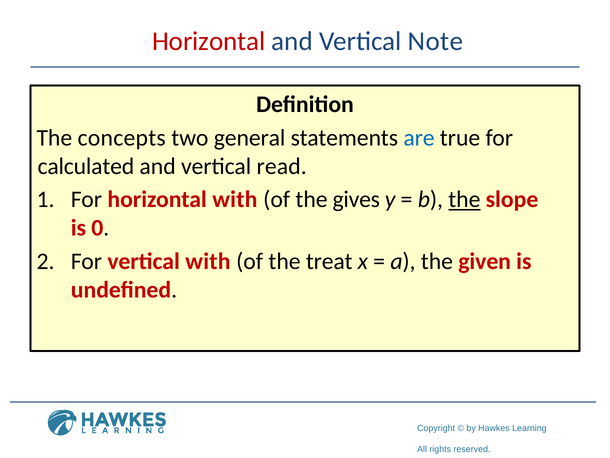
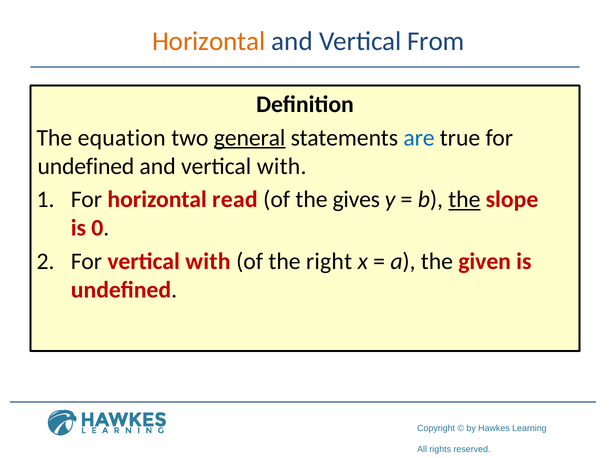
Horizontal colour: red -> orange (209, 41)
Note: Note -> From (436, 41)
concepts: concepts -> equation (122, 138)
general underline: none -> present (250, 138)
calculated: calculated -> undefined (86, 166)
and vertical read: read -> with (282, 166)
horizontal with: with -> read (235, 199)
treat: treat -> right (329, 261)
